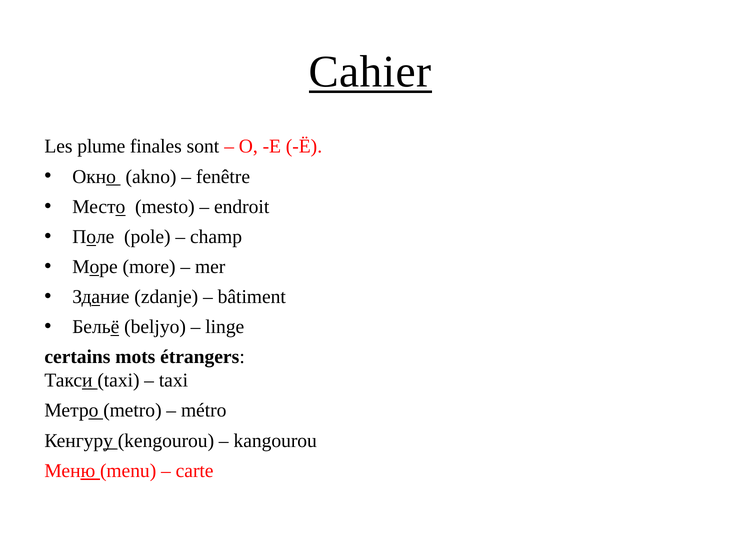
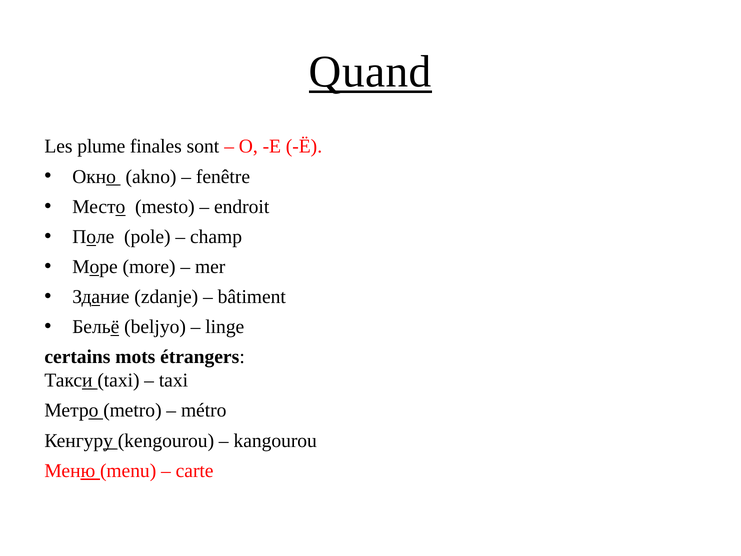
Cahier: Cahier -> Quand (370, 72)
